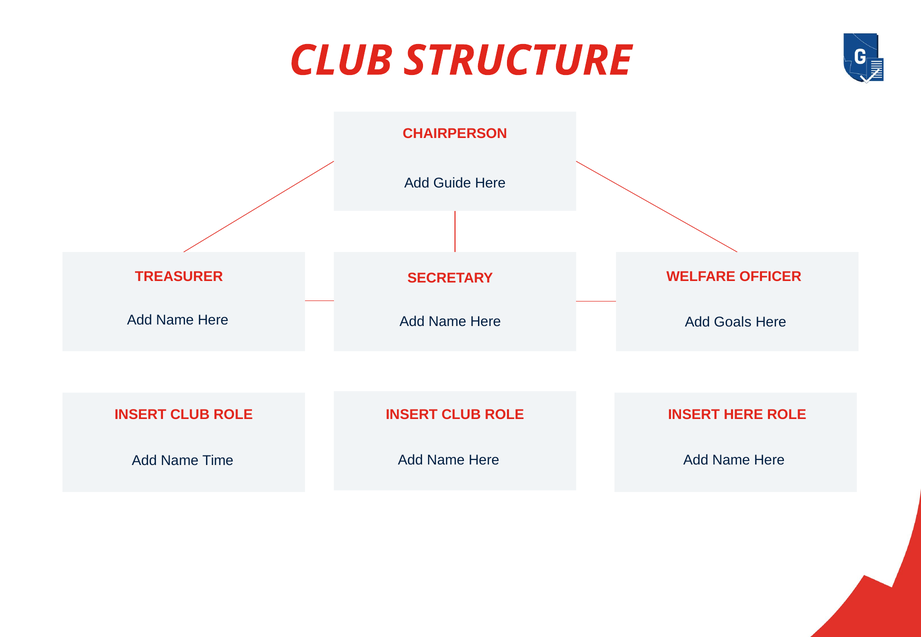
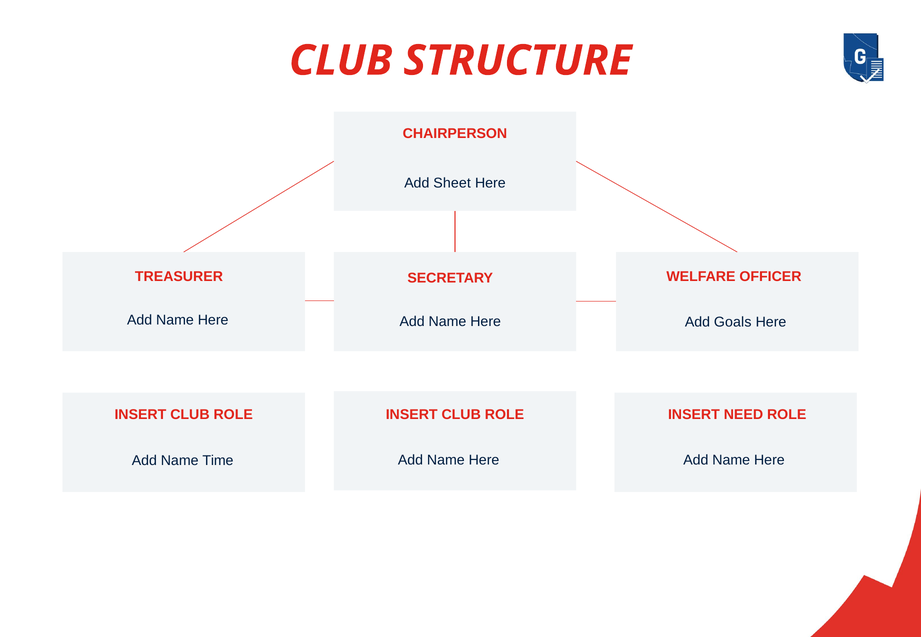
Guide: Guide -> Sheet (452, 183)
INSERT HERE: HERE -> NEED (743, 415)
